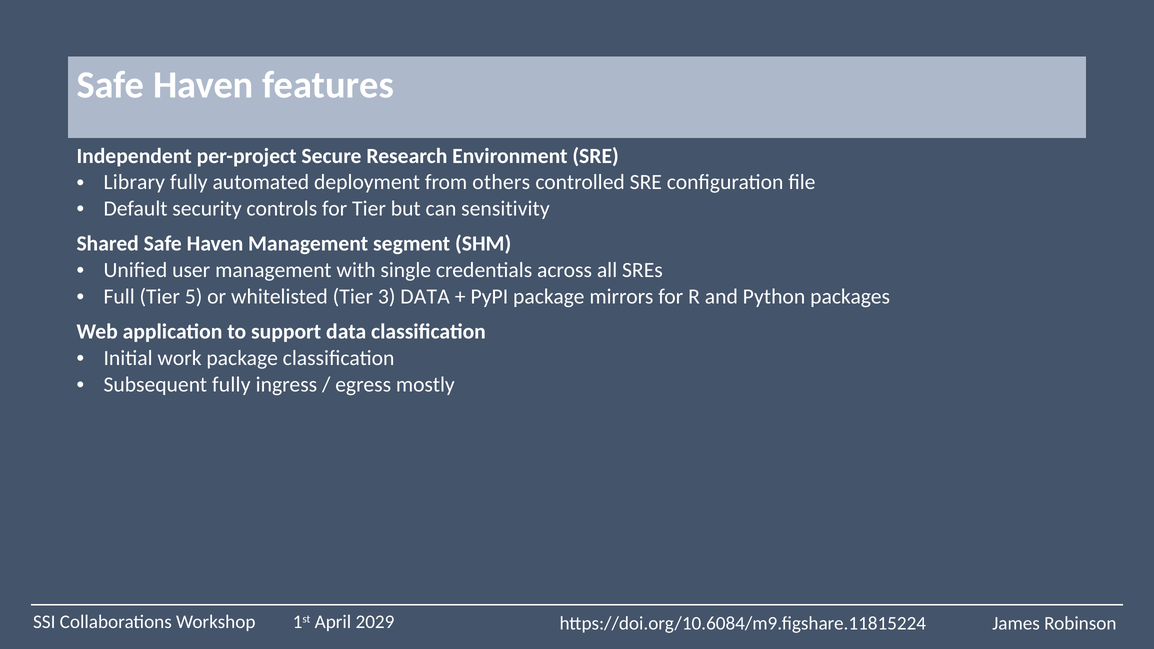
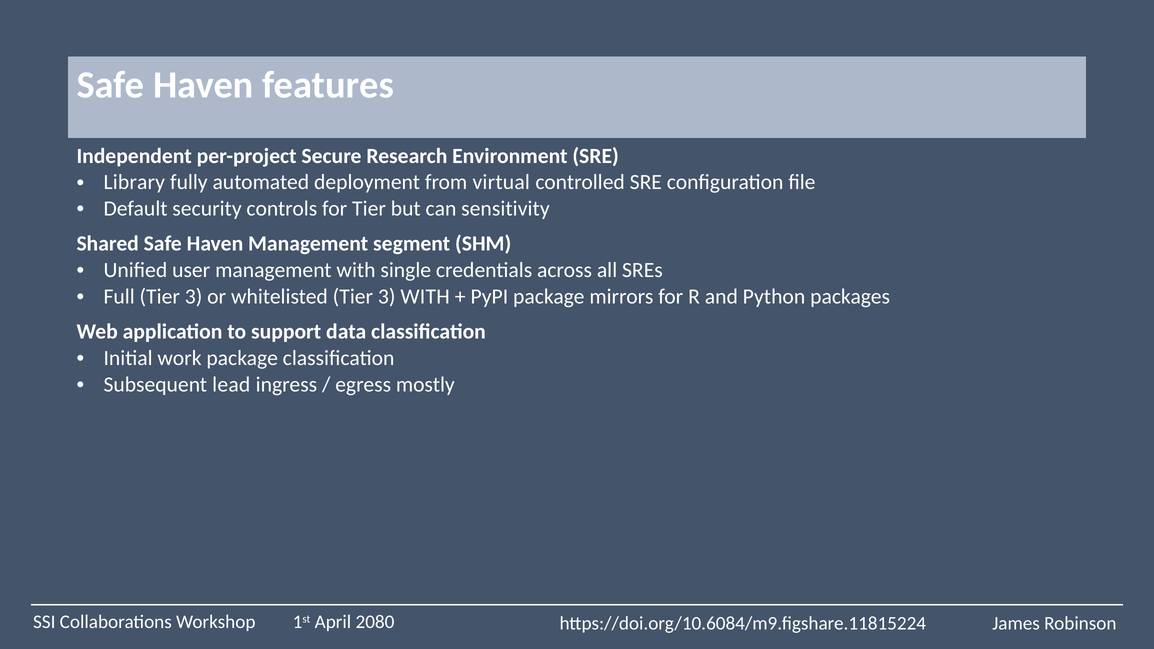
others: others -> virtual (501, 182)
Full Tier 5: 5 -> 3 (194, 297)
3 DATA: DATA -> WITH (425, 297)
Subsequent fully: fully -> lead (231, 385)
2029: 2029 -> 2080 (375, 622)
